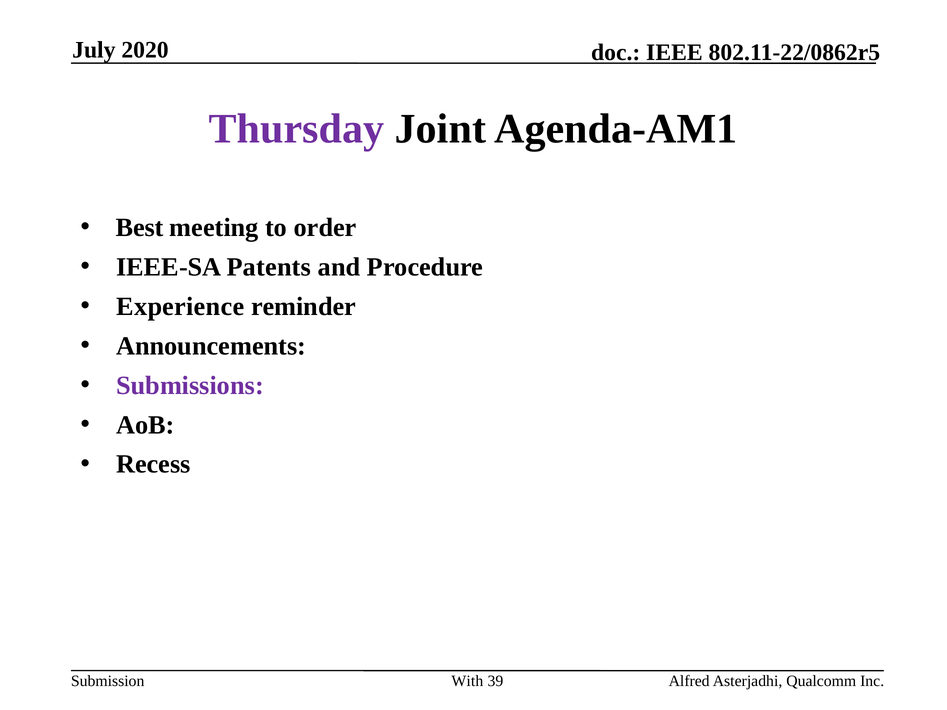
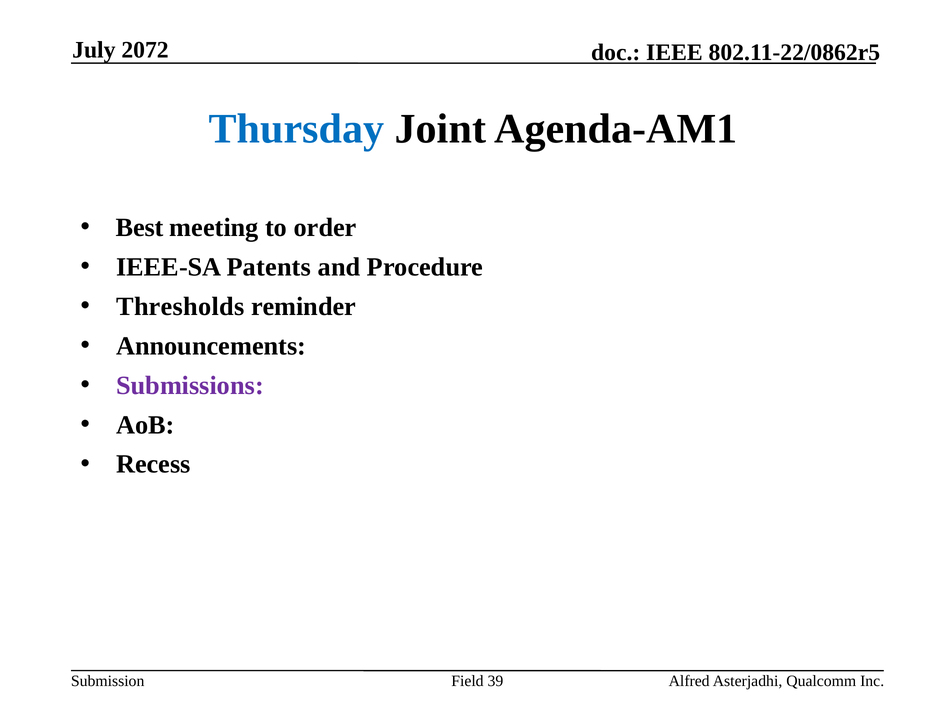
2020: 2020 -> 2072 (145, 50)
Thursday colour: purple -> blue (297, 129)
Experience: Experience -> Thresholds (180, 307)
With: With -> Field (467, 681)
